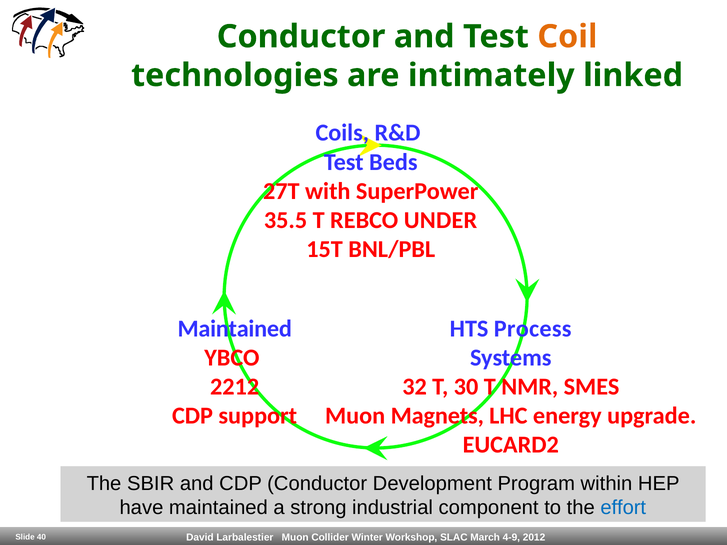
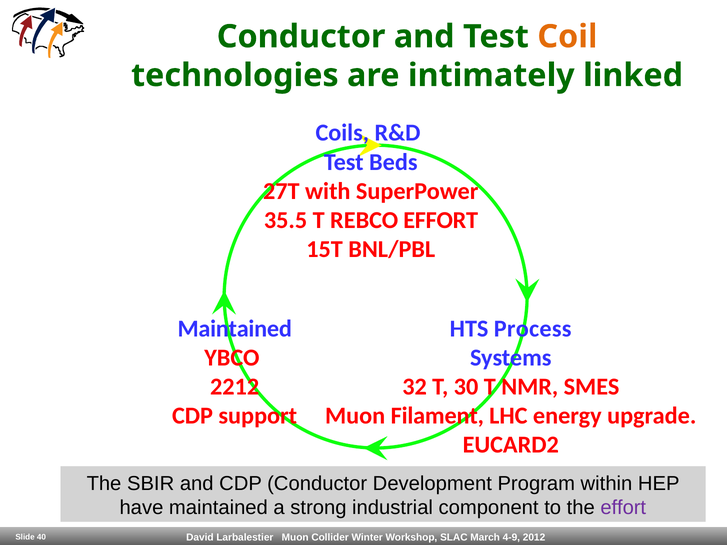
REBCO UNDER: UNDER -> EFFORT (441, 220)
Magnets: Magnets -> Filament (437, 416)
effort colour: blue -> purple (623, 508)
